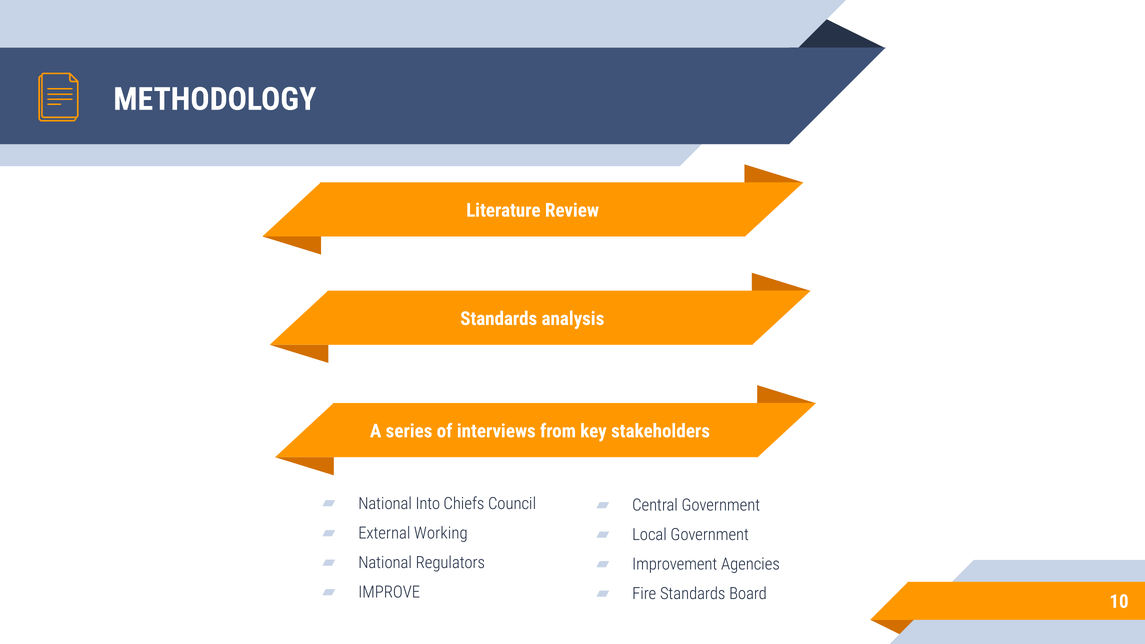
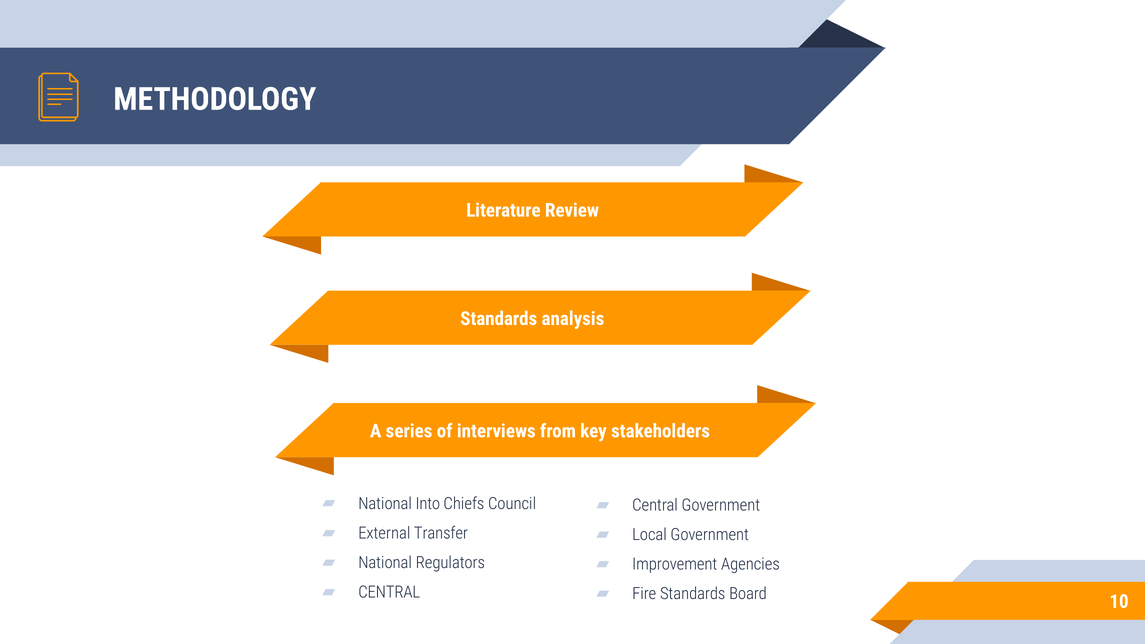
Working: Working -> Transfer (441, 533)
IMPROVE: IMPROVE -> CENTRAL (389, 592)
